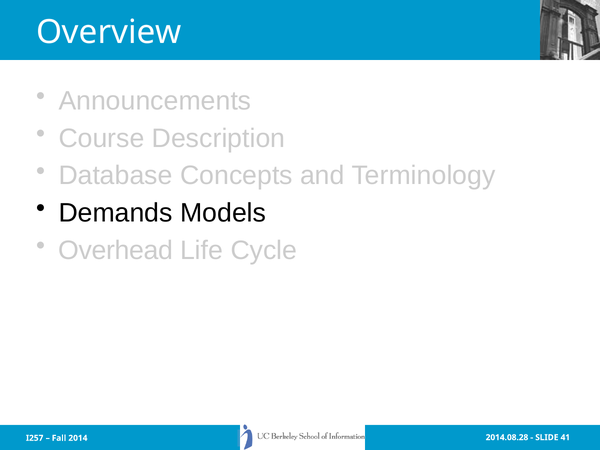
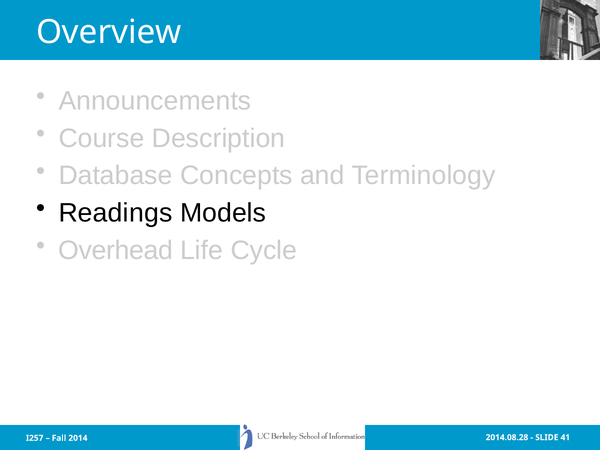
Demands: Demands -> Readings (115, 213)
